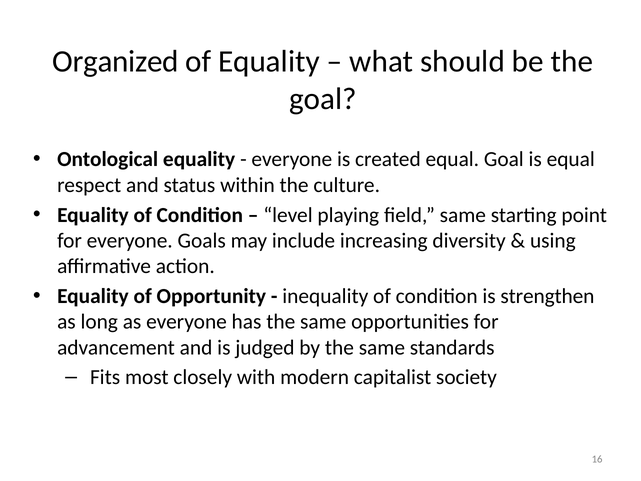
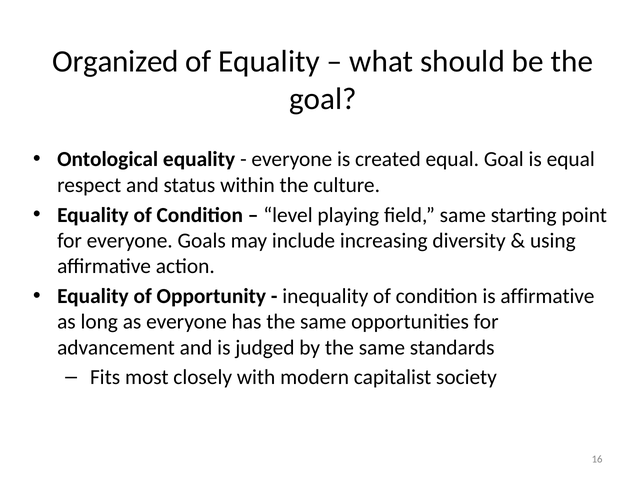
is strengthen: strengthen -> affirmative (547, 296)
